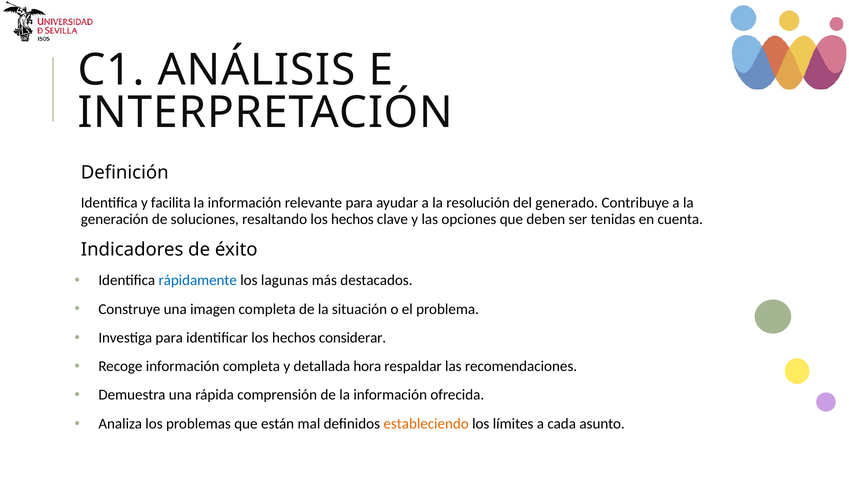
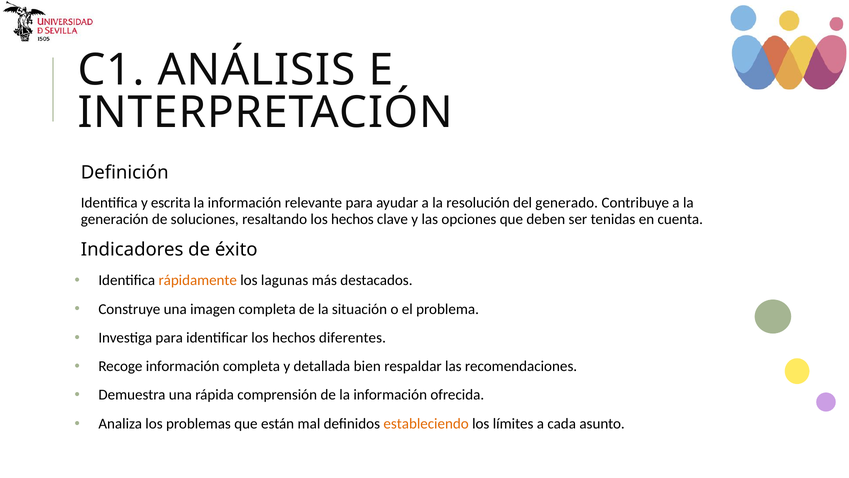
facilita: facilita -> escrita (171, 203)
rápidamente colour: blue -> orange (198, 280)
considerar: considerar -> diferentes (352, 337)
hora: hora -> bien (367, 366)
